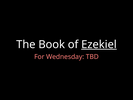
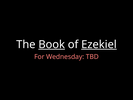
Book underline: none -> present (52, 44)
